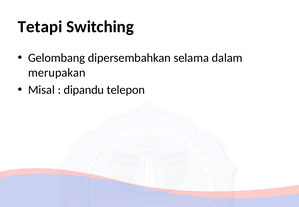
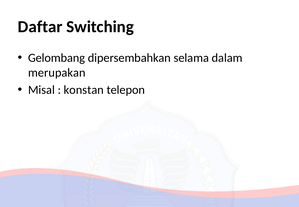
Tetapi: Tetapi -> Daftar (40, 27)
dipandu: dipandu -> konstan (84, 90)
